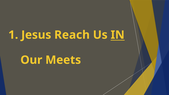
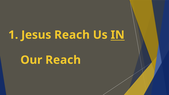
Our Meets: Meets -> Reach (63, 60)
